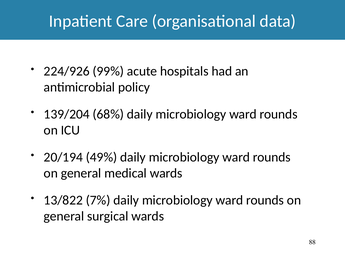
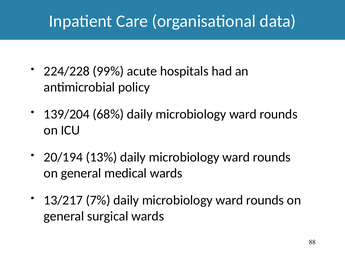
224/926: 224/926 -> 224/228 (67, 71)
49%: 49% -> 13% (102, 157)
13/822: 13/822 -> 13/217 (63, 200)
